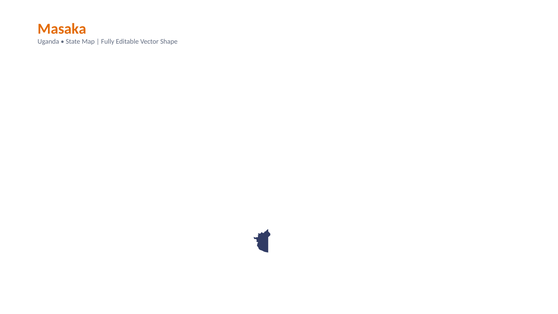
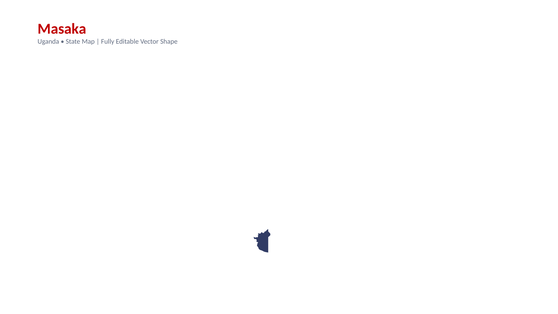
Masaka colour: orange -> red (62, 29)
